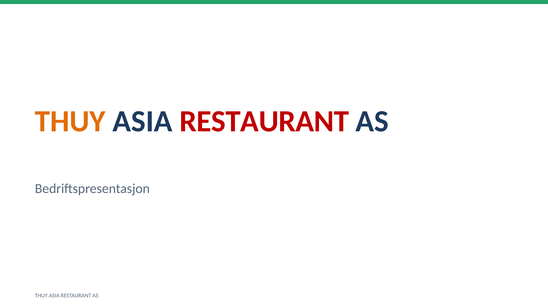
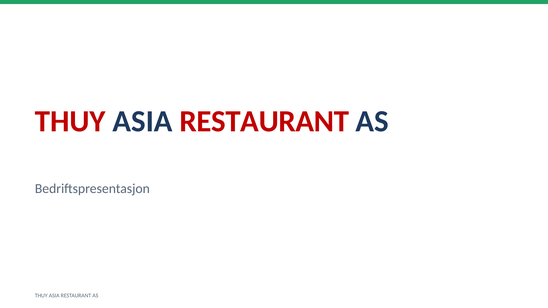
THUY colour: orange -> red (70, 122)
